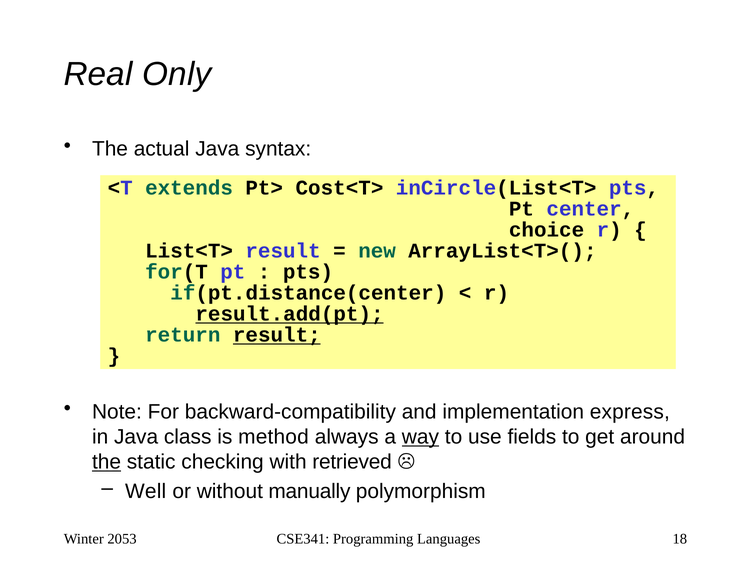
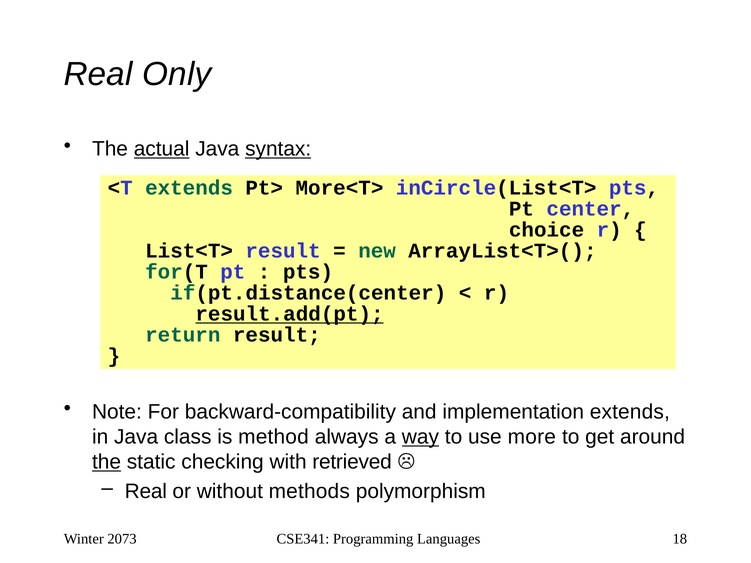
actual underline: none -> present (162, 149)
syntax underline: none -> present (278, 149)
Cost<T>: Cost<T> -> More<T> (339, 188)
result underline: present -> none (277, 335)
implementation express: express -> extends (630, 412)
fields: fields -> more (532, 437)
Well: Well -> Real (146, 491)
manually: manually -> methods (309, 491)
2053: 2053 -> 2073 (122, 539)
